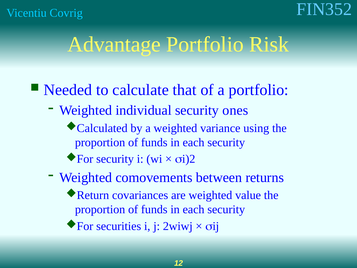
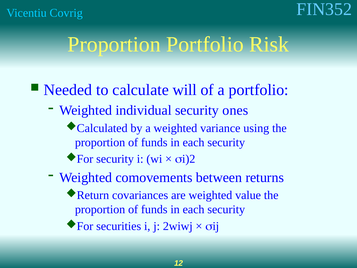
Advantage: Advantage -> Proportion (114, 44)
that: that -> will (185, 90)
